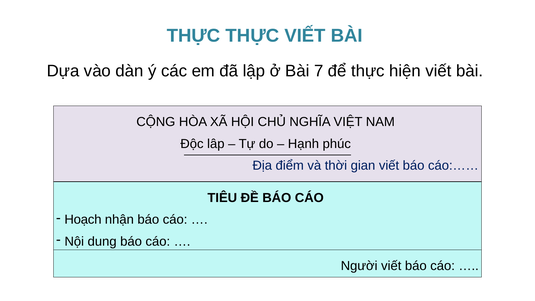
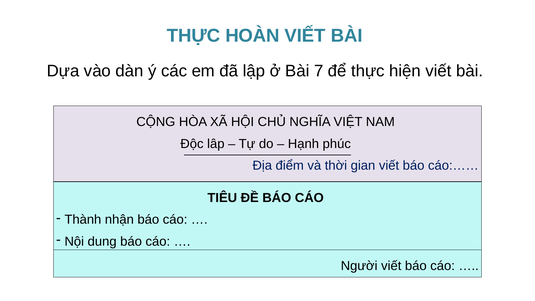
THỰC THỰC: THỰC -> HOÀN (252, 36)
Hoạch: Hoạch -> Thành (83, 220)
